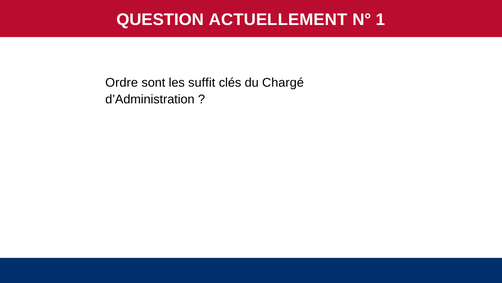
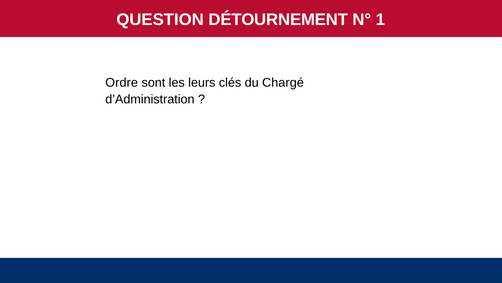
ACTUELLEMENT: ACTUELLEMENT -> DÉTOURNEMENT (278, 20)
suffit: suffit -> leurs (202, 83)
